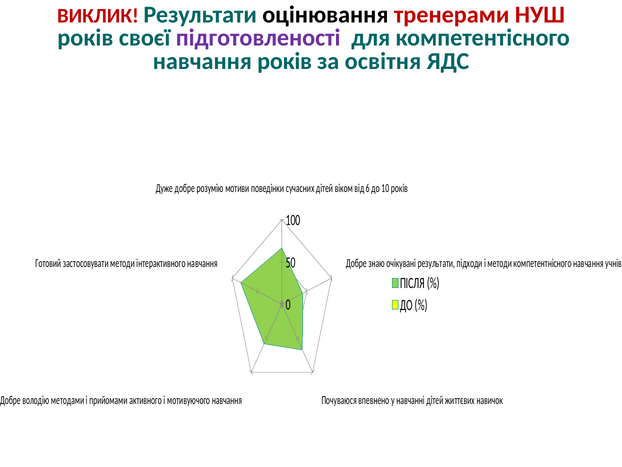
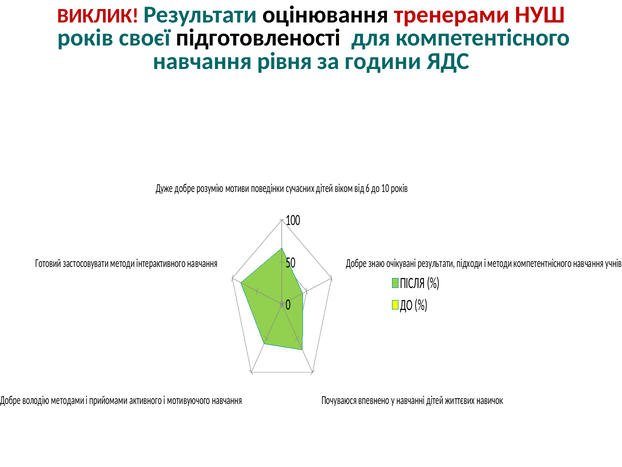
підготовленості colour: purple -> black (258, 38)
навчання років: років -> рівня (285, 61)
освітня: освітня -> години (383, 61)
